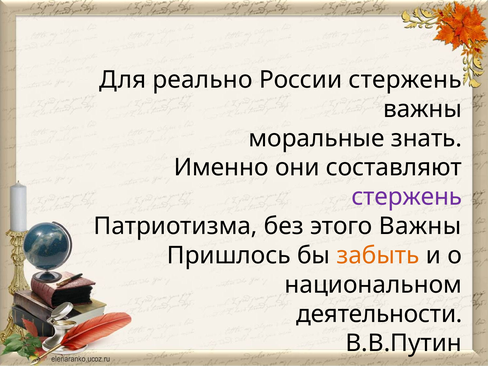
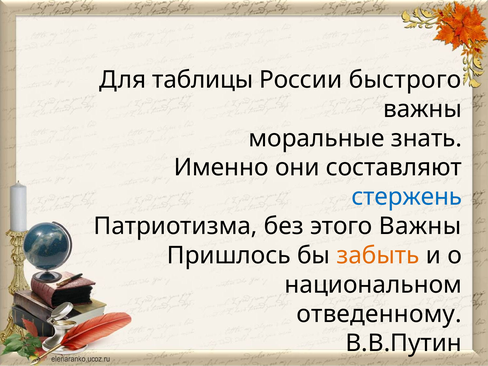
реально: реально -> таблицы (203, 80)
России стержень: стержень -> быстрого (405, 80)
стержень colour: purple -> blue (407, 197)
деятельности: деятельности -> отведенному (379, 314)
